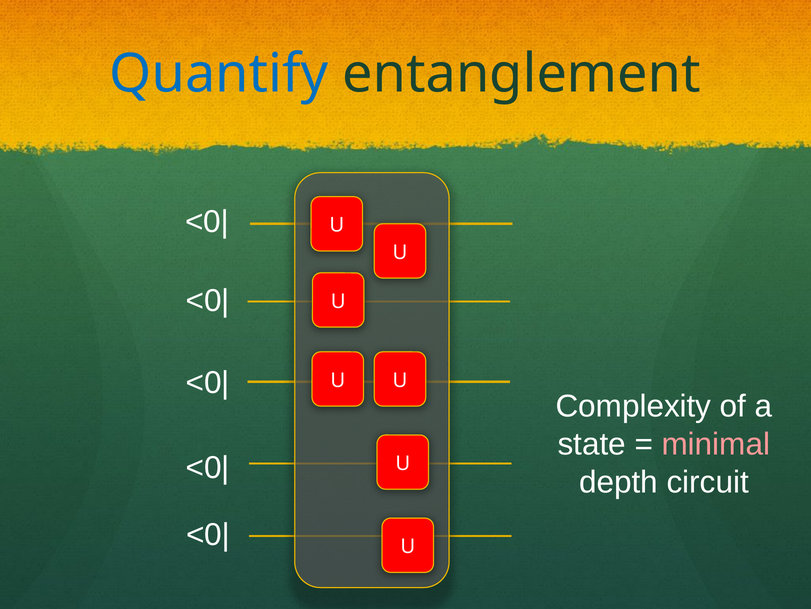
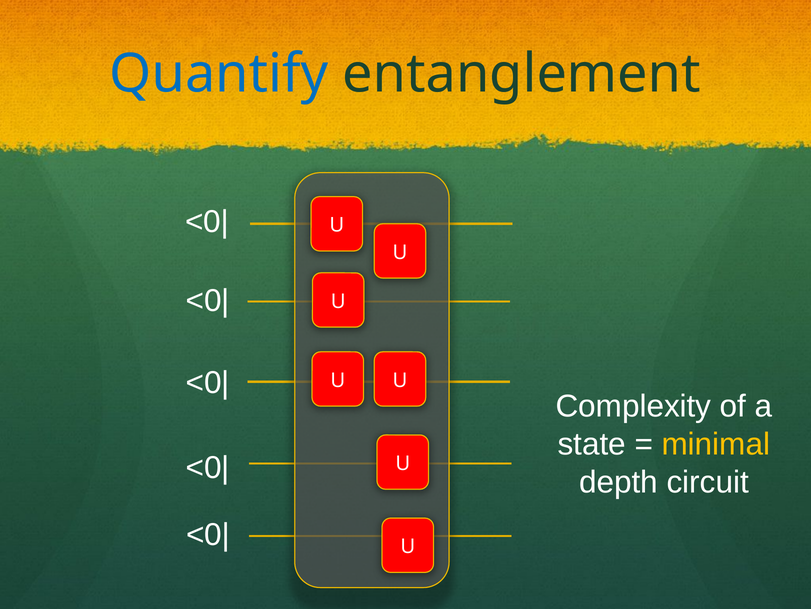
minimal colour: pink -> yellow (716, 444)
